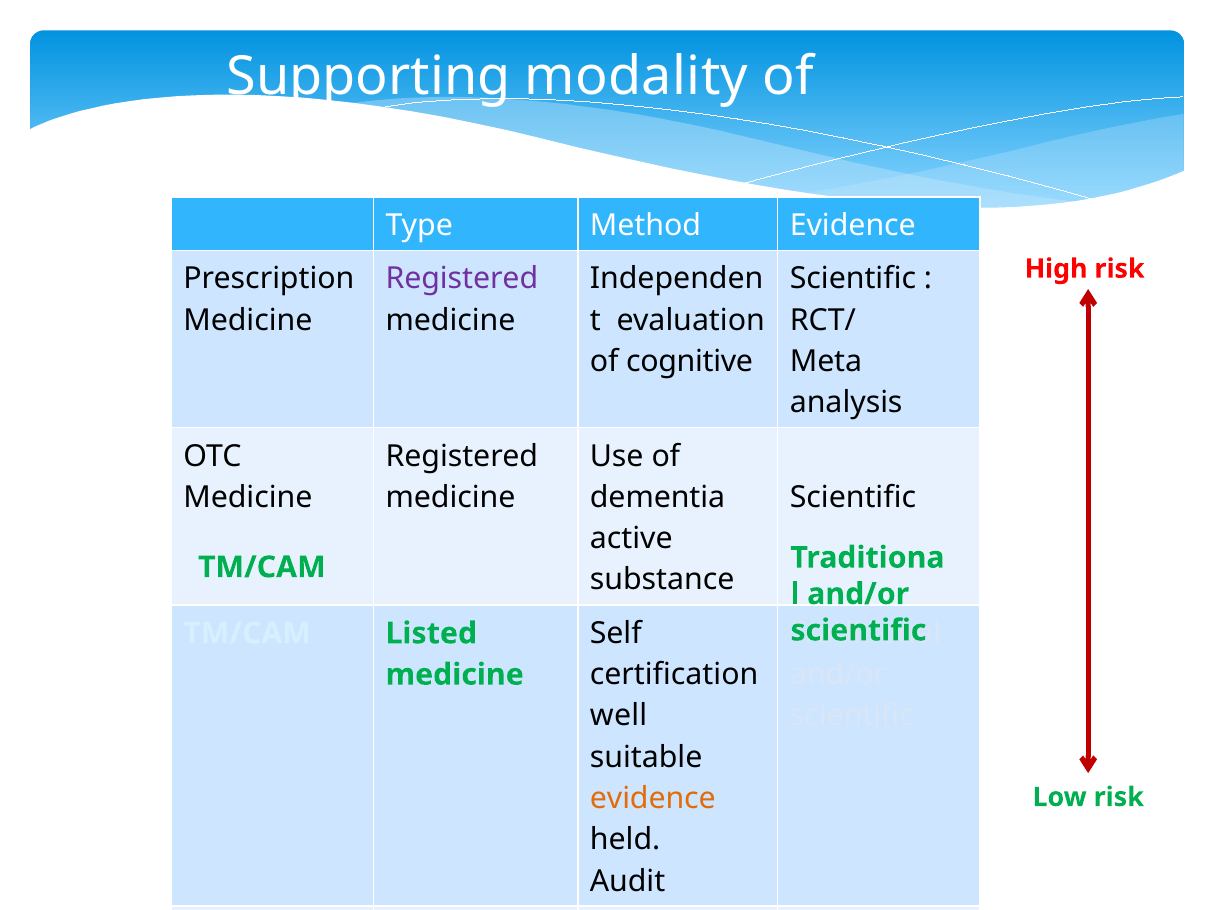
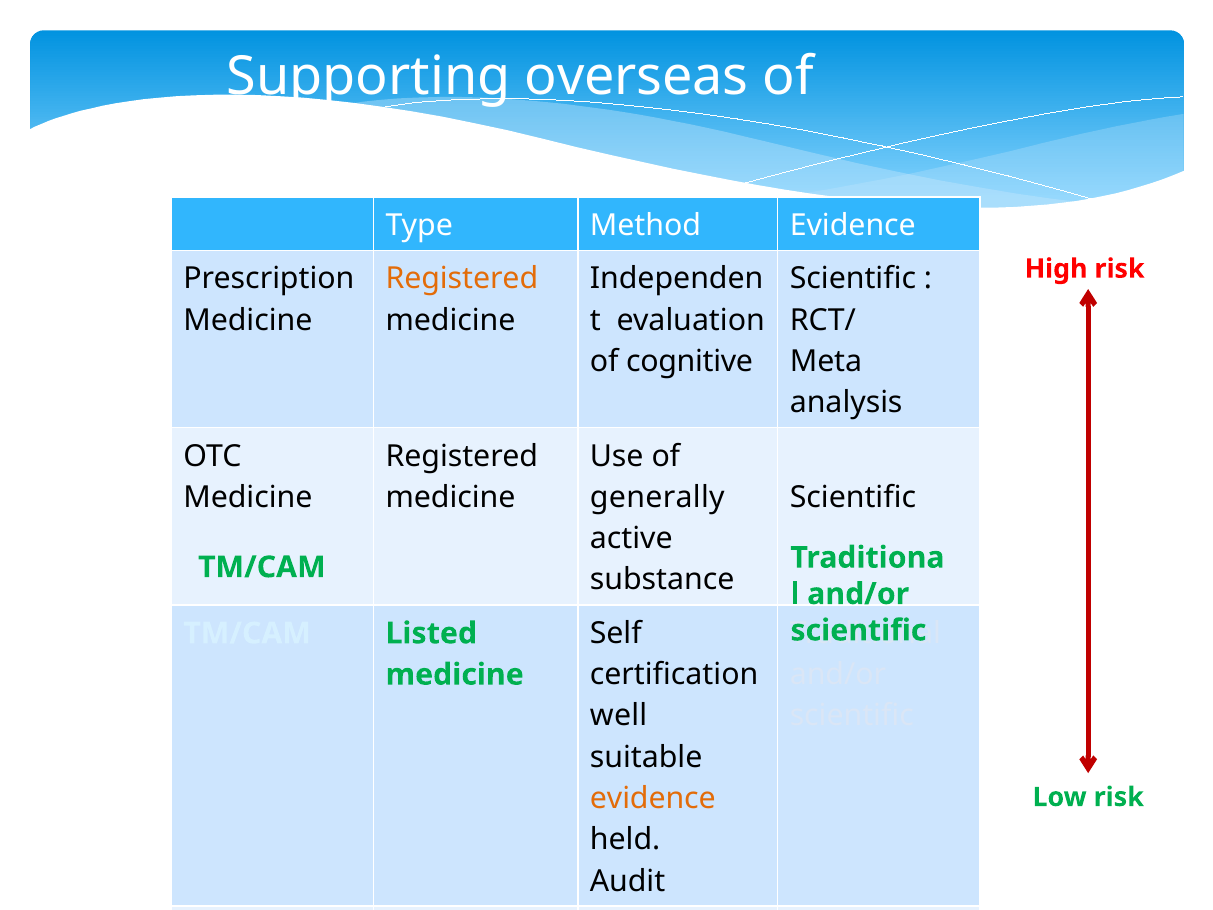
modality: modality -> overseas (637, 77)
Registered colour: purple -> orange (462, 279)
dementia: dementia -> generally (657, 497)
